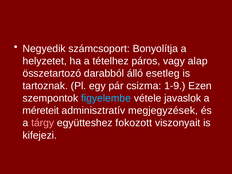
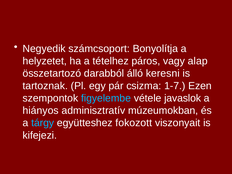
esetleg: esetleg -> keresni (163, 73)
1-9: 1-9 -> 1-7 (175, 86)
méreteit: méreteit -> hiányos (41, 111)
megjegyzések: megjegyzések -> múzeumokban (163, 111)
tárgy colour: pink -> light blue (43, 123)
